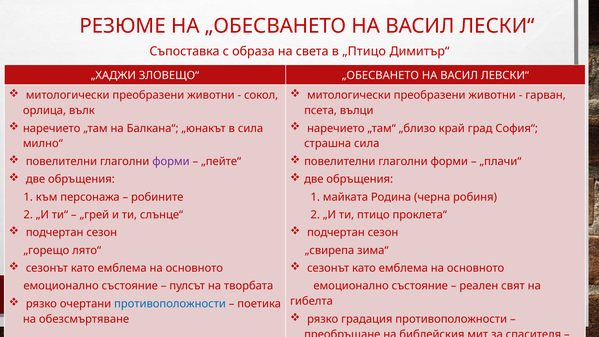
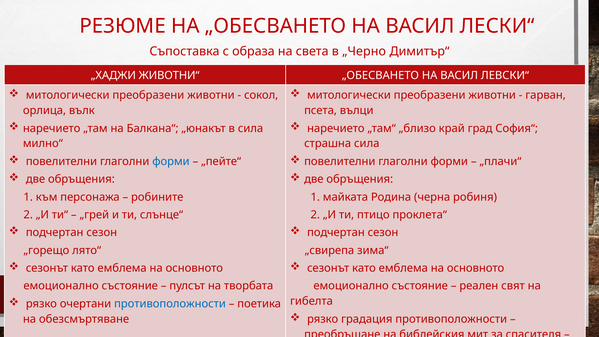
„Птицо: „Птицо -> „Черно (364, 51)
ЗЛОВЕЩО“: ЗЛОВЕЩО“ -> ЖИВОТНИ“ (169, 75)
форми colour: purple -> blue (171, 161)
